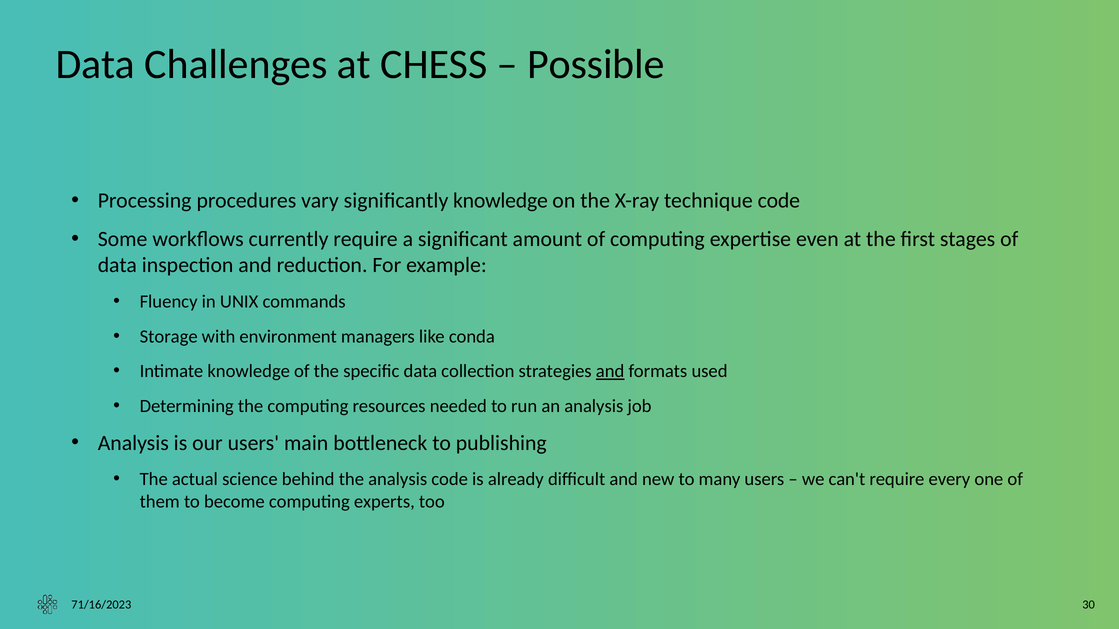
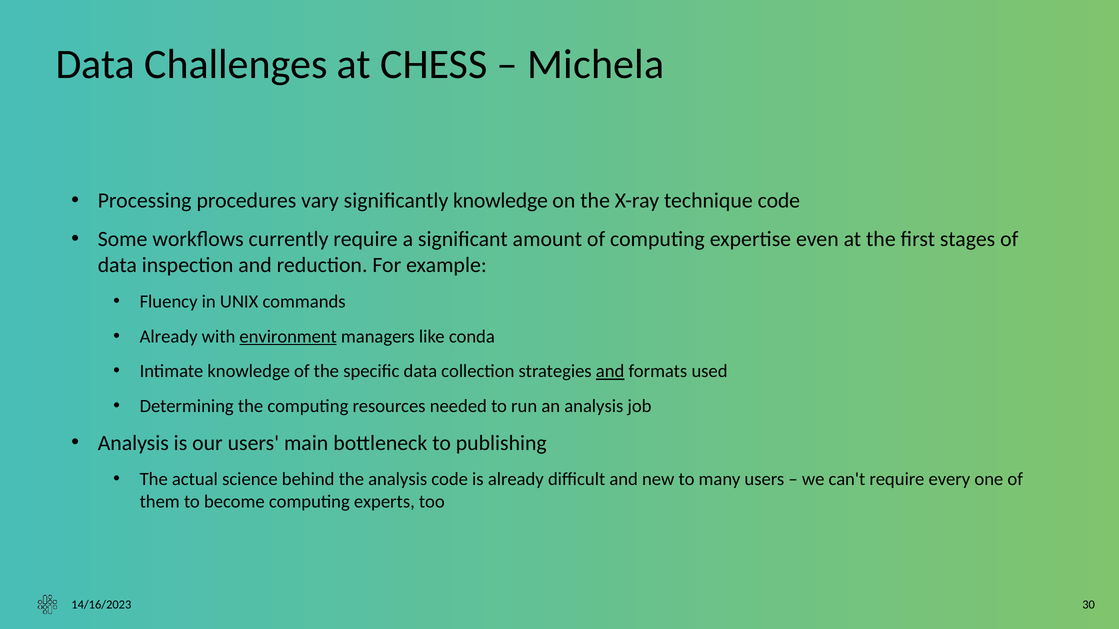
Possible: Possible -> Michela (596, 64)
Storage: Storage -> Already (169, 337)
environment underline: none -> present (288, 337)
71/16/2023: 71/16/2023 -> 14/16/2023 (101, 605)
